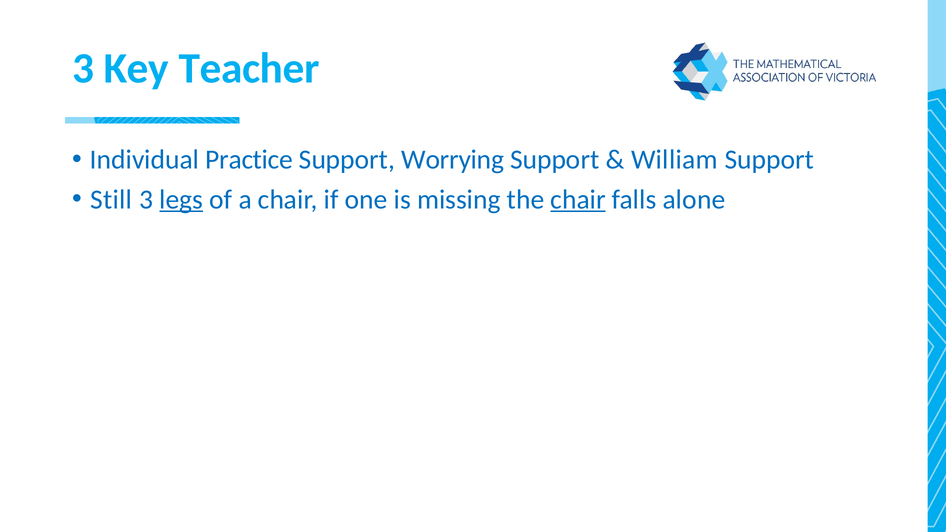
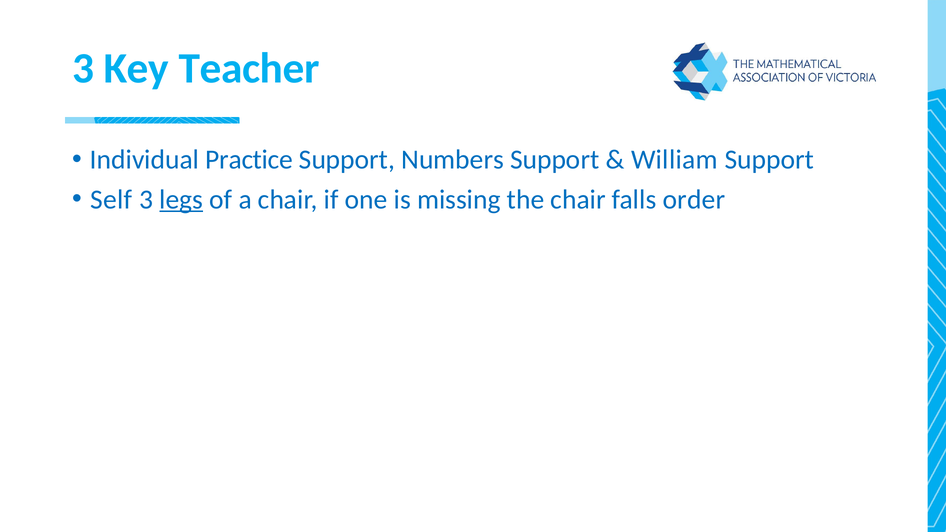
Worrying: Worrying -> Numbers (453, 160)
Still: Still -> Self (111, 199)
chair underline: present -> none (578, 199)
alone: alone -> order (694, 199)
